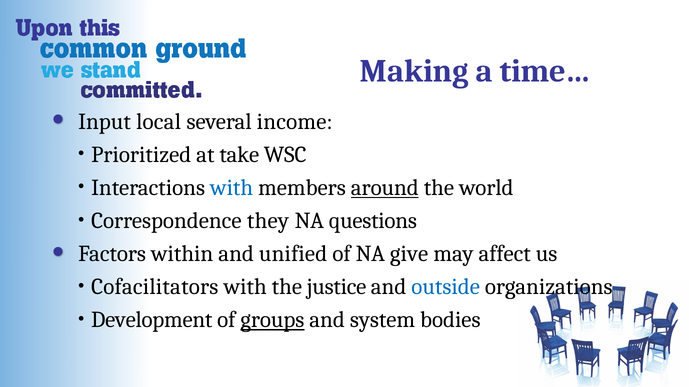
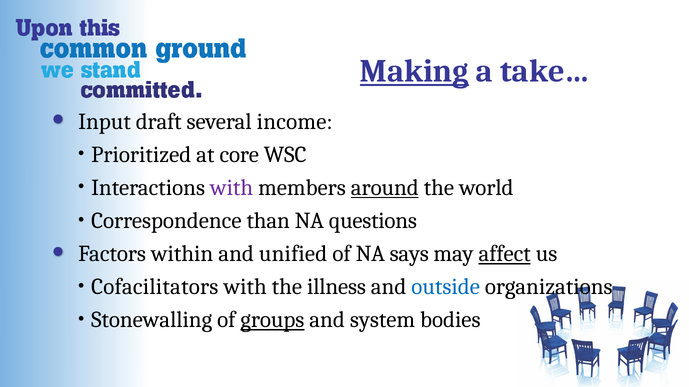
Making underline: none -> present (414, 71)
time…: time… -> take… (545, 71)
local: local -> draft (159, 122)
take: take -> core (239, 155)
with colour: blue -> purple (232, 188)
they: they -> than (268, 221)
give: give -> says (409, 254)
affect underline: none -> present (505, 254)
justice: justice -> illness (336, 287)
Development: Development -> Stonewalling (152, 320)
